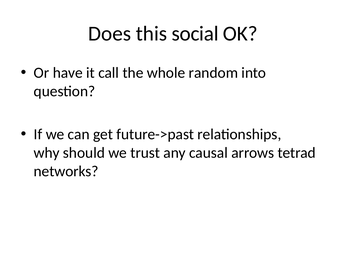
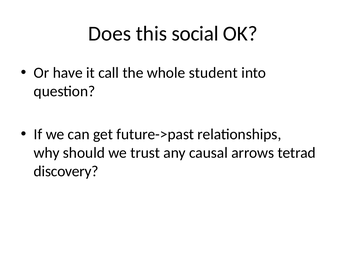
random: random -> student (213, 73)
networks: networks -> discovery (66, 171)
